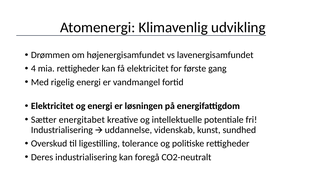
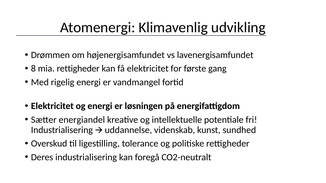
4: 4 -> 8 (33, 69)
energitabet: energitabet -> energiandel (82, 120)
